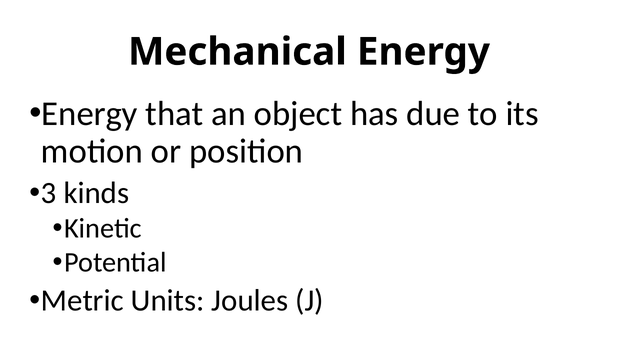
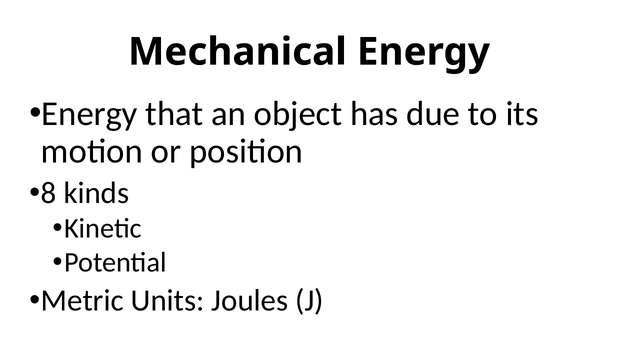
3: 3 -> 8 (49, 193)
